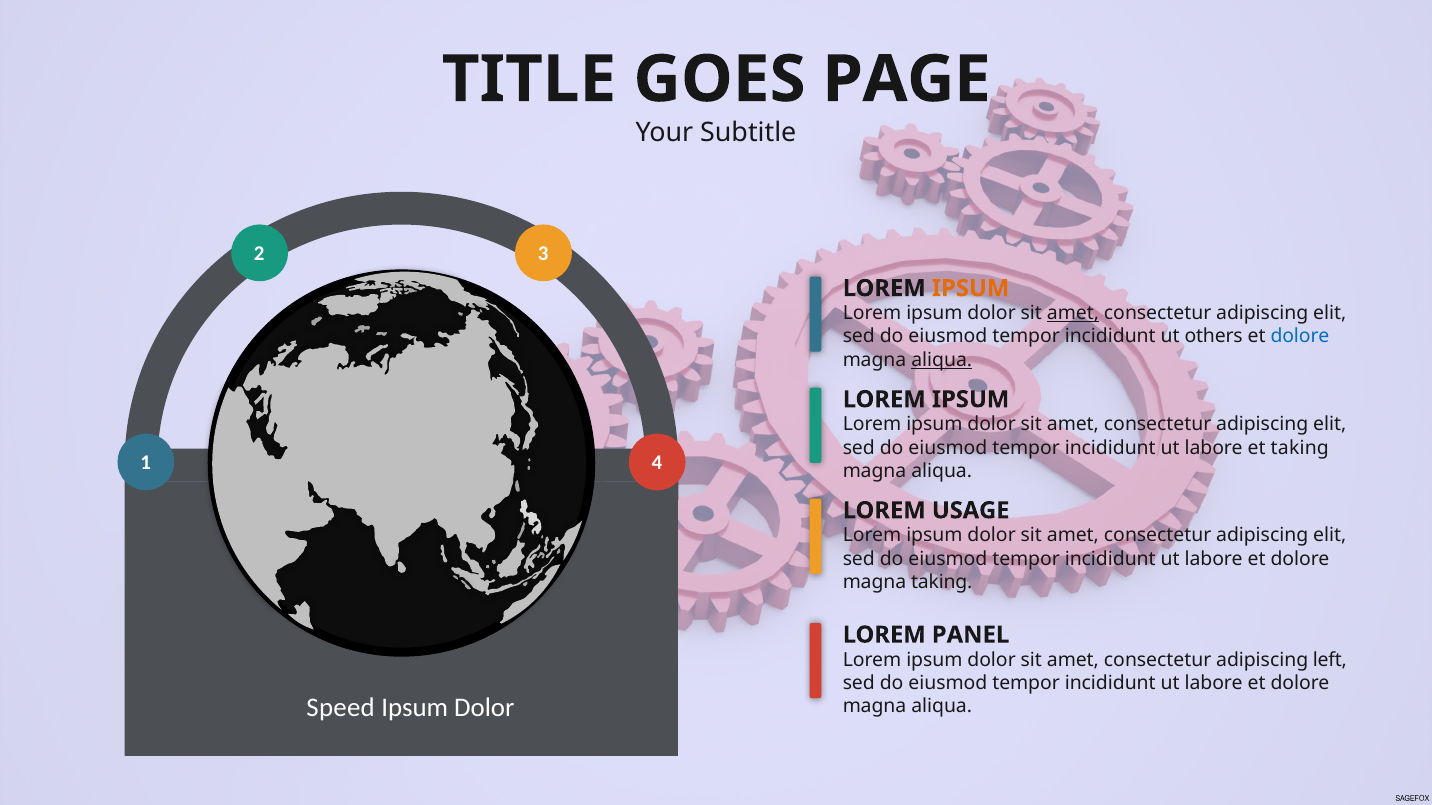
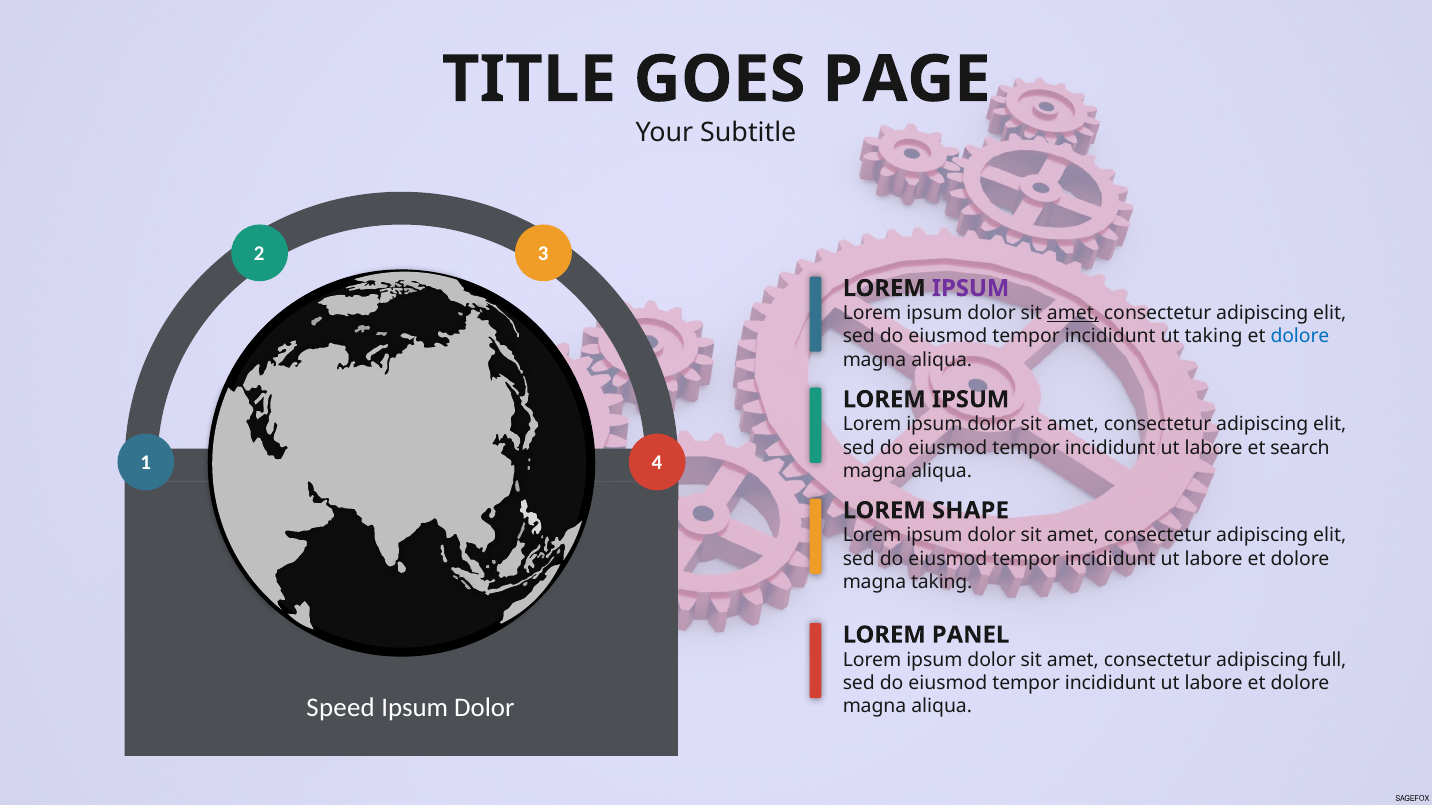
IPSUM colour: orange -> purple (971, 288)
ut others: others -> taking (1214, 337)
aliqua underline: present -> none (942, 360)
et taking: taking -> search (1300, 448)
USAGE: USAGE -> SHAPE (970, 511)
left: left -> full (1330, 660)
